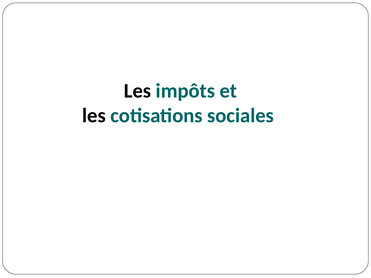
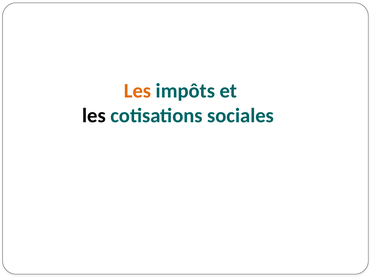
Les colour: black -> orange (137, 91)
